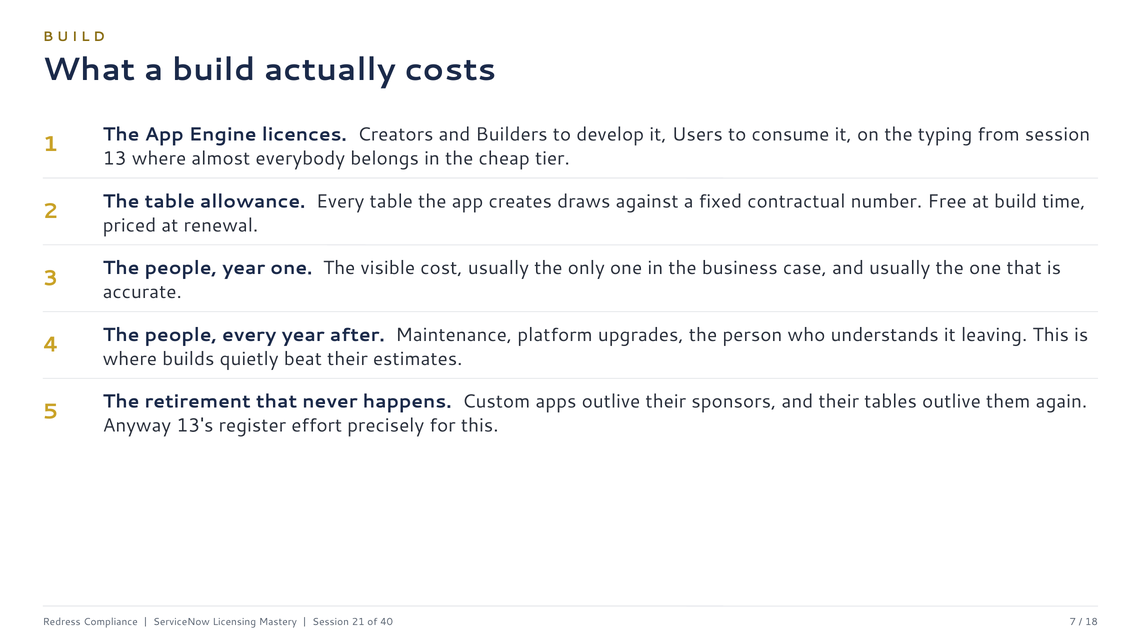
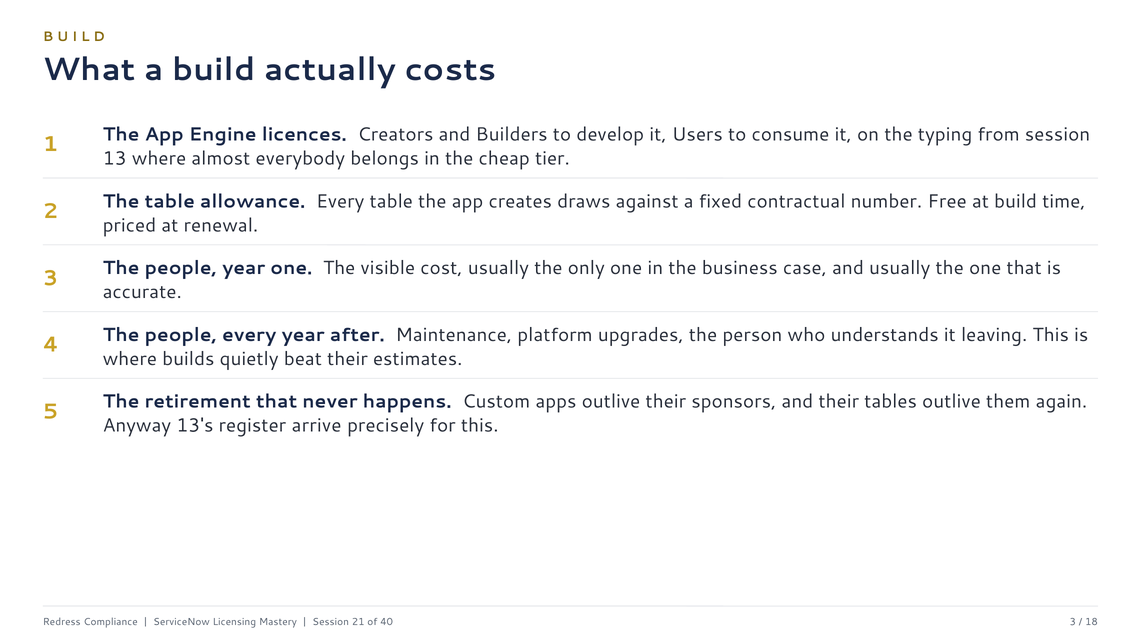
effort: effort -> arrive (317, 425)
40 7: 7 -> 3 (1073, 622)
